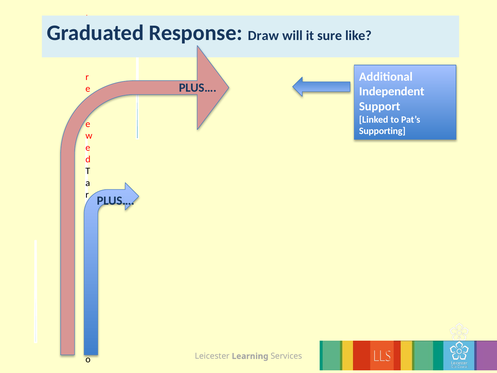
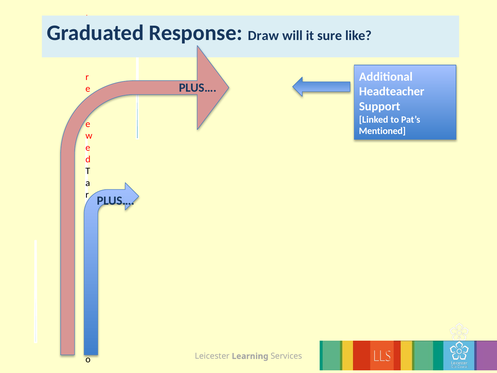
Independent: Independent -> Headteacher (392, 91)
Supporting: Supporting -> Mentioned (382, 131)
